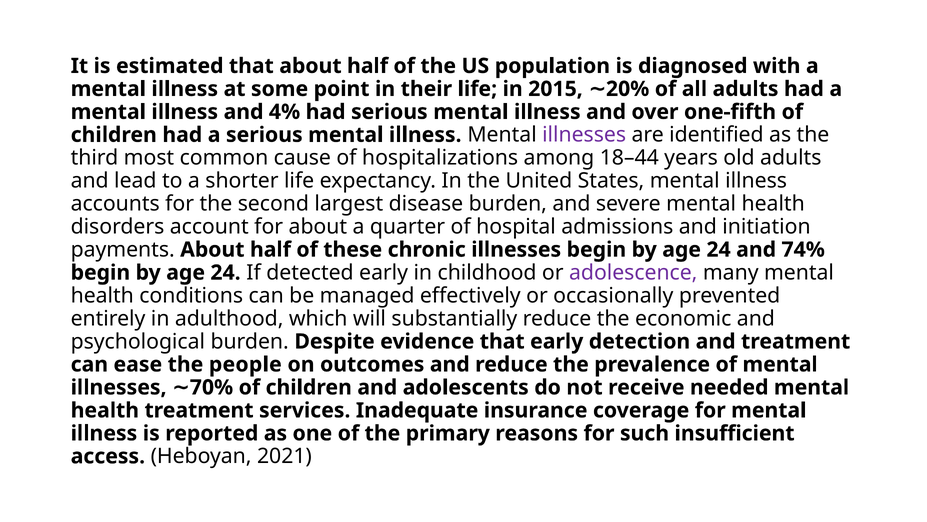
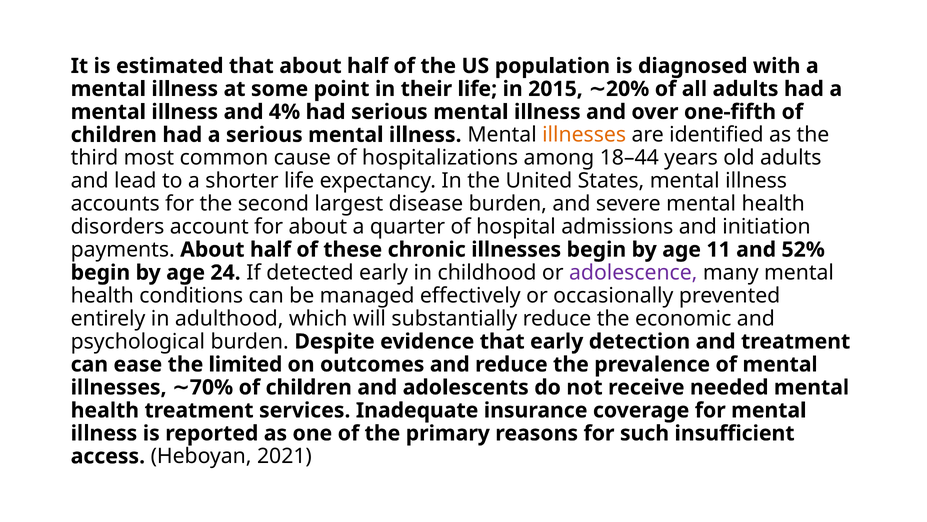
illnesses colour: purple -> orange (584, 135)
24: 24 -> 11 (719, 249)
74%: 74% -> 52% (803, 249)
people: people -> limited (246, 364)
